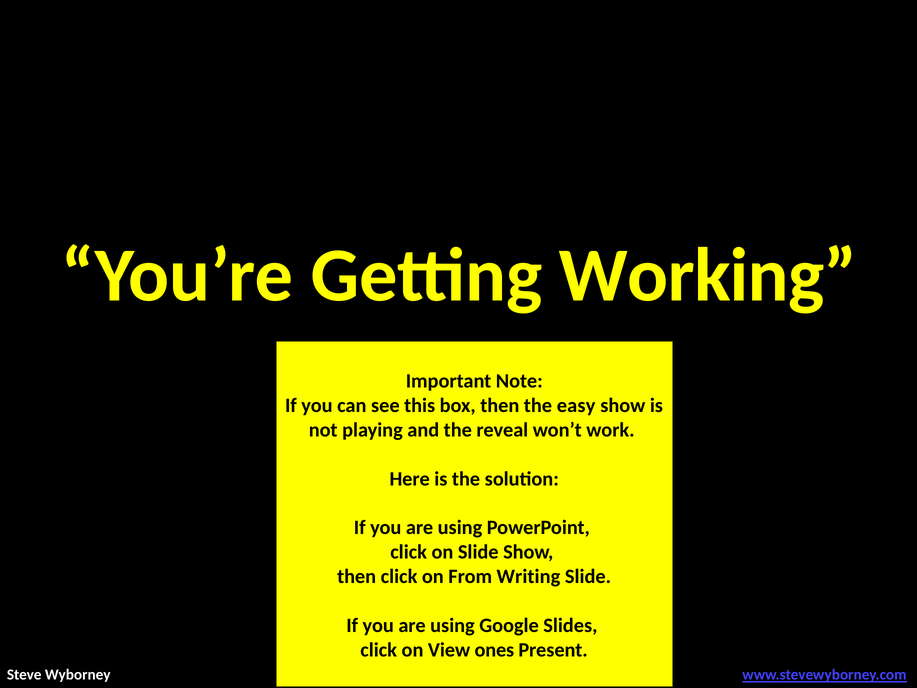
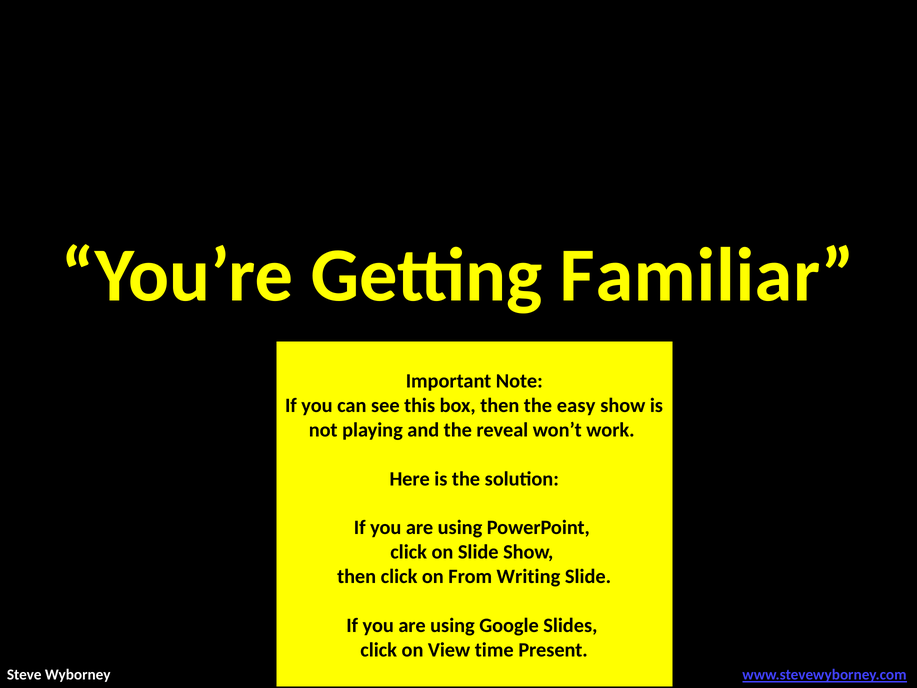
Working: Working -> Familiar (707, 276)
ones: ones -> time (494, 650)
